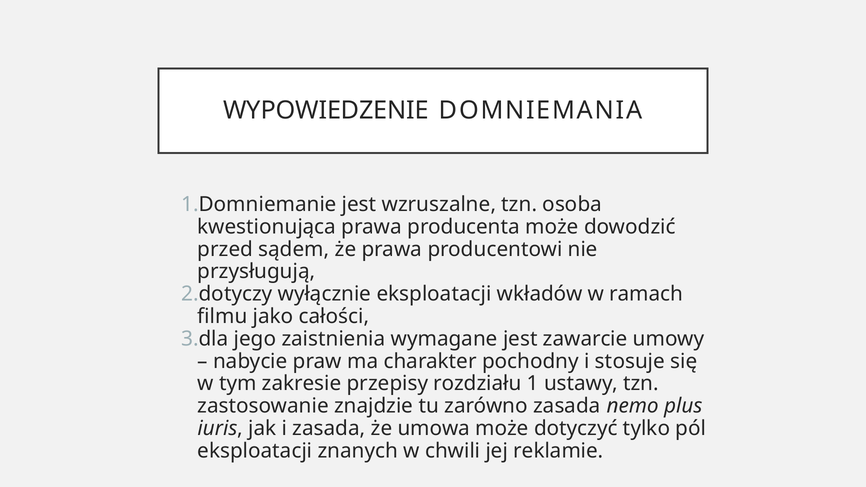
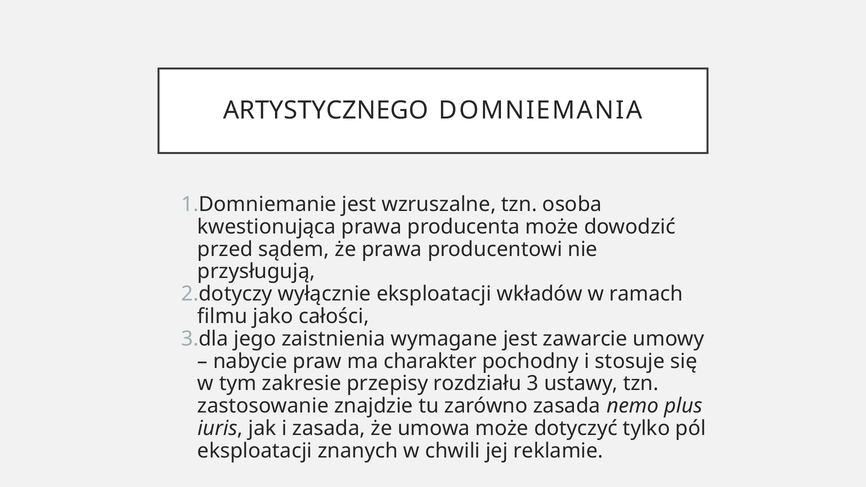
WYPOWIEDZENIE: WYPOWIEDZENIE -> ARTYSTYCZNEGO (326, 111)
1: 1 -> 3 (533, 384)
